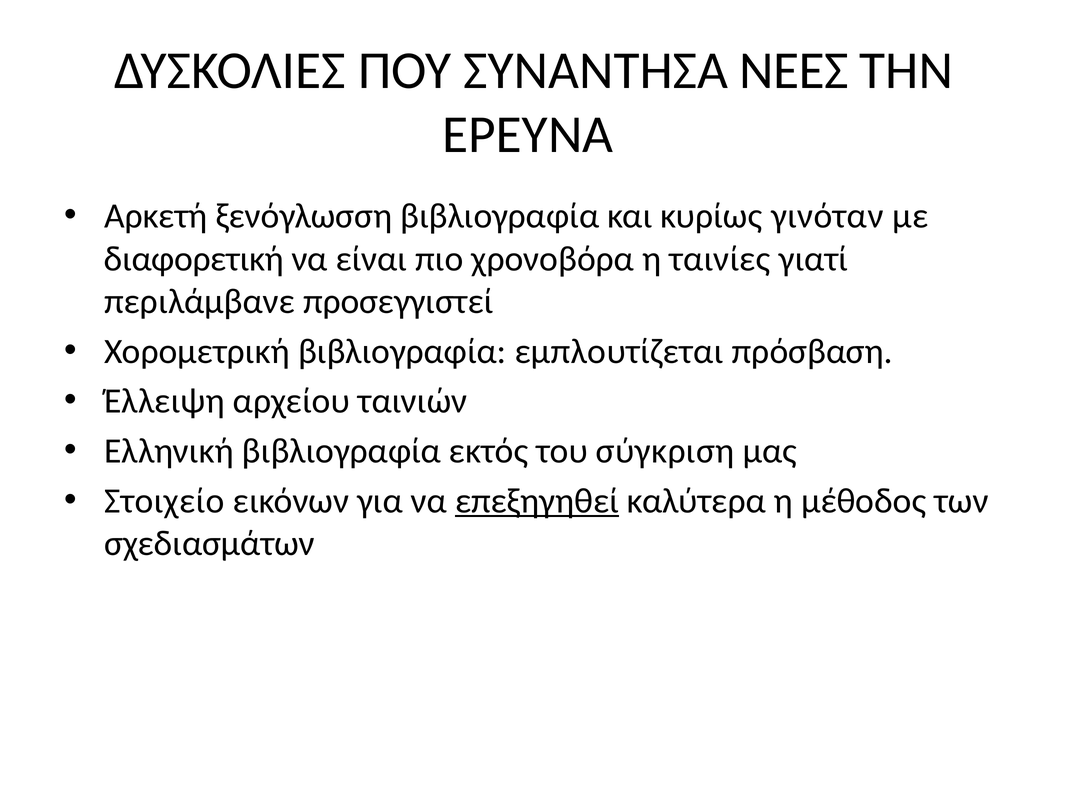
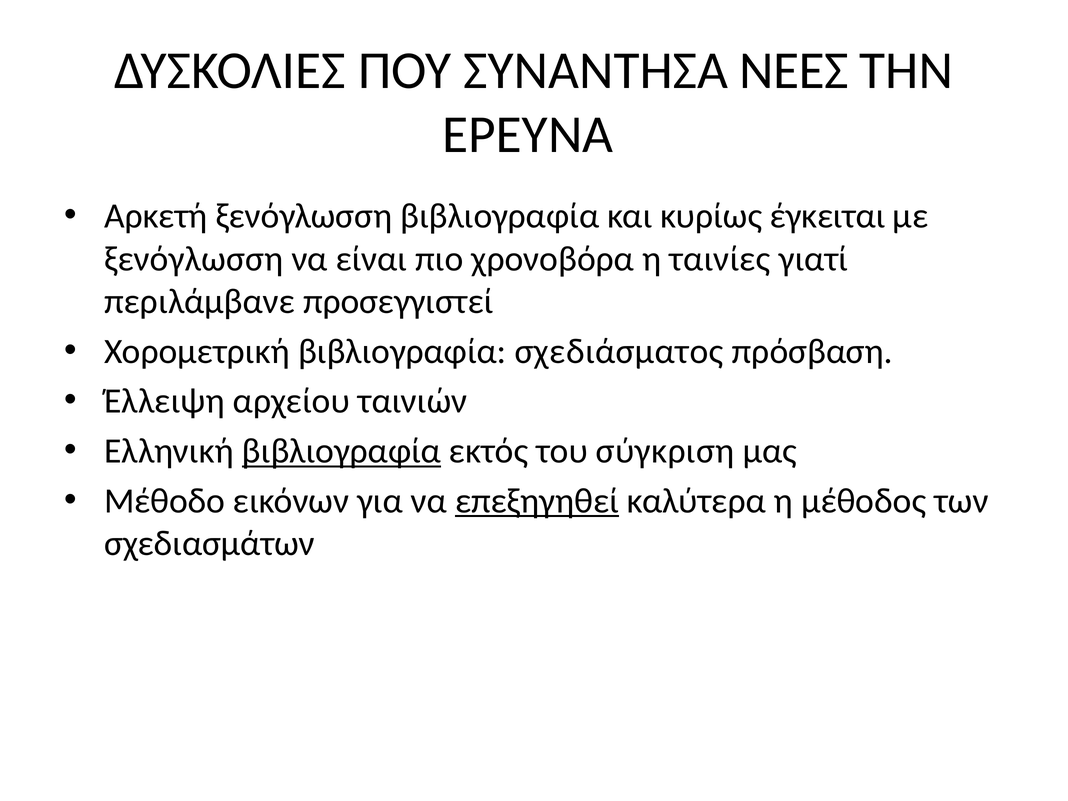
γινόταν: γινόταν -> έγκειται (828, 216)
διαφορετική: διαφορετική -> ξενόγλωσση (194, 259)
εμπλουτίζεται: εμπλουτίζεται -> σχεδιάσματος (619, 351)
βιβλιογραφία underline: none -> present (342, 451)
Στοιχείο: Στοιχείο -> Μέθοδο (165, 501)
